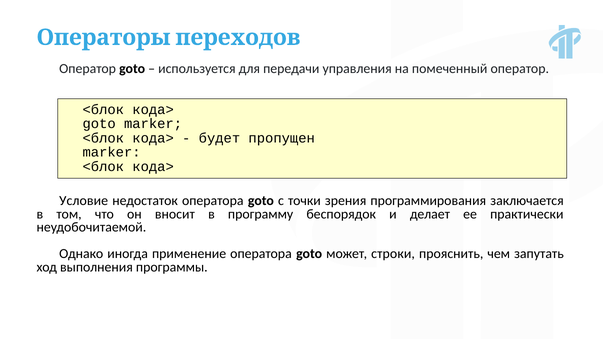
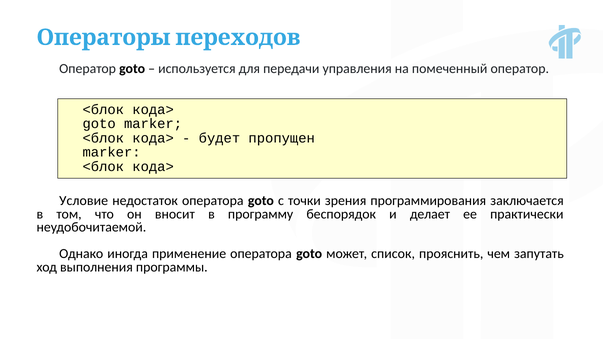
строки: строки -> список (393, 254)
